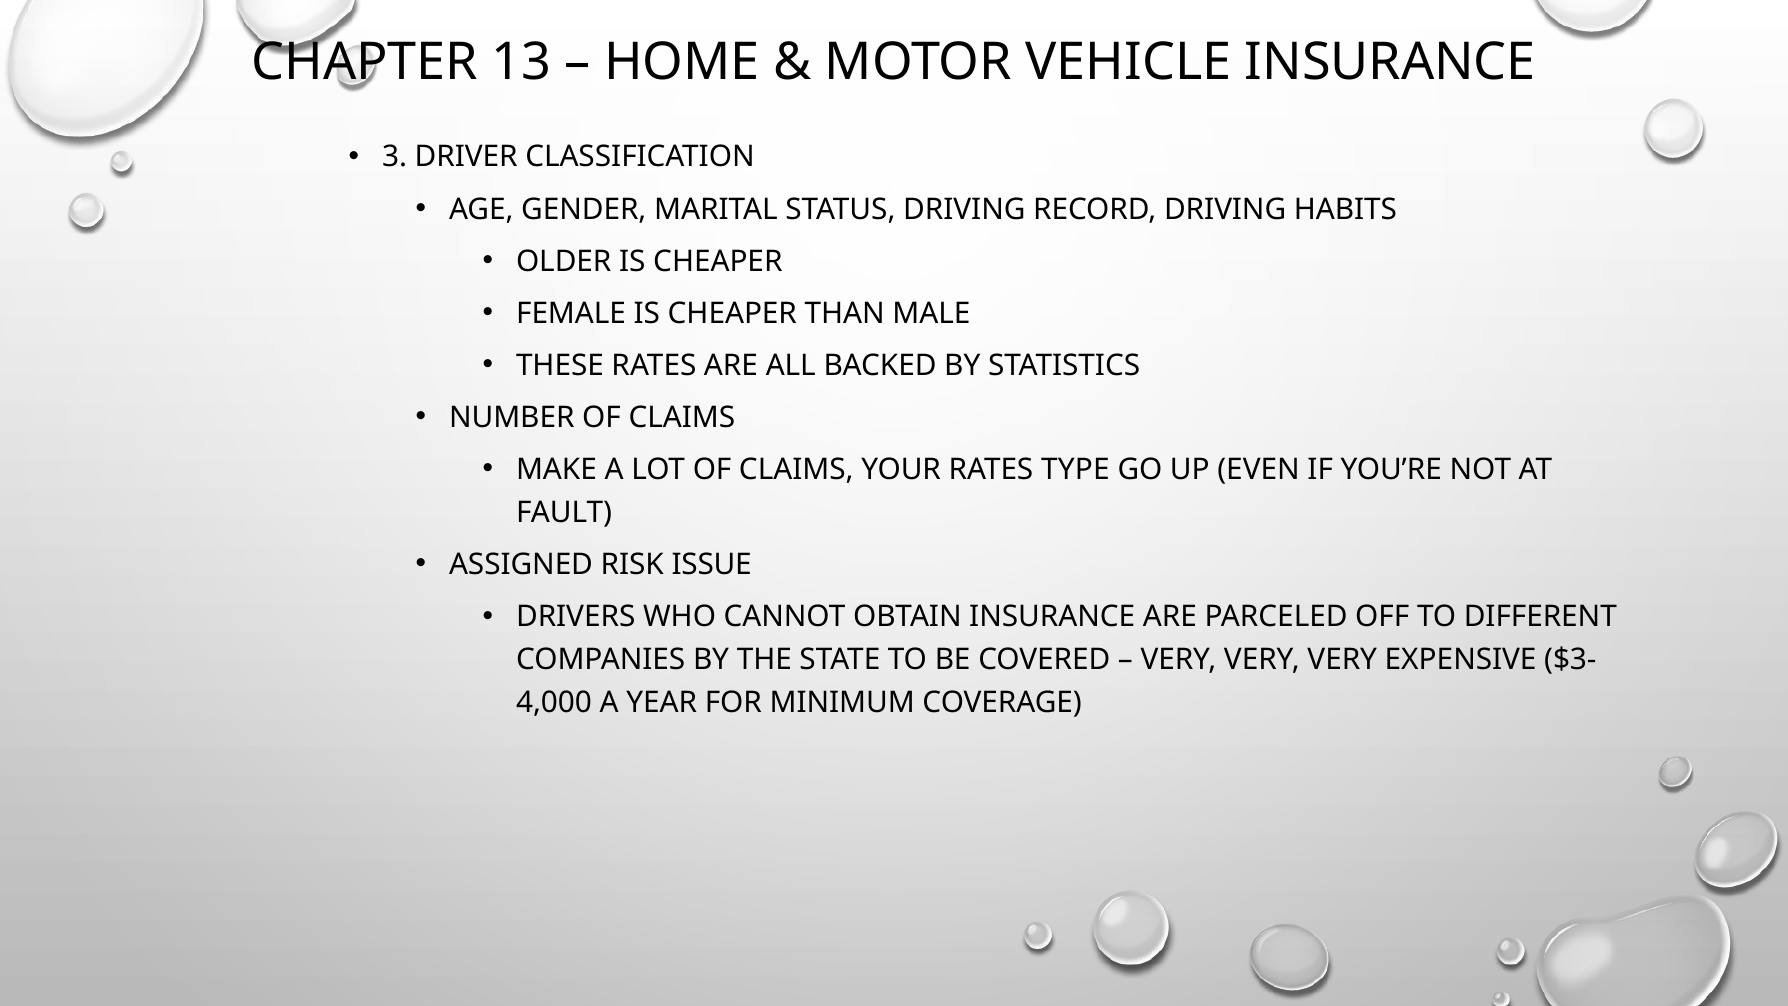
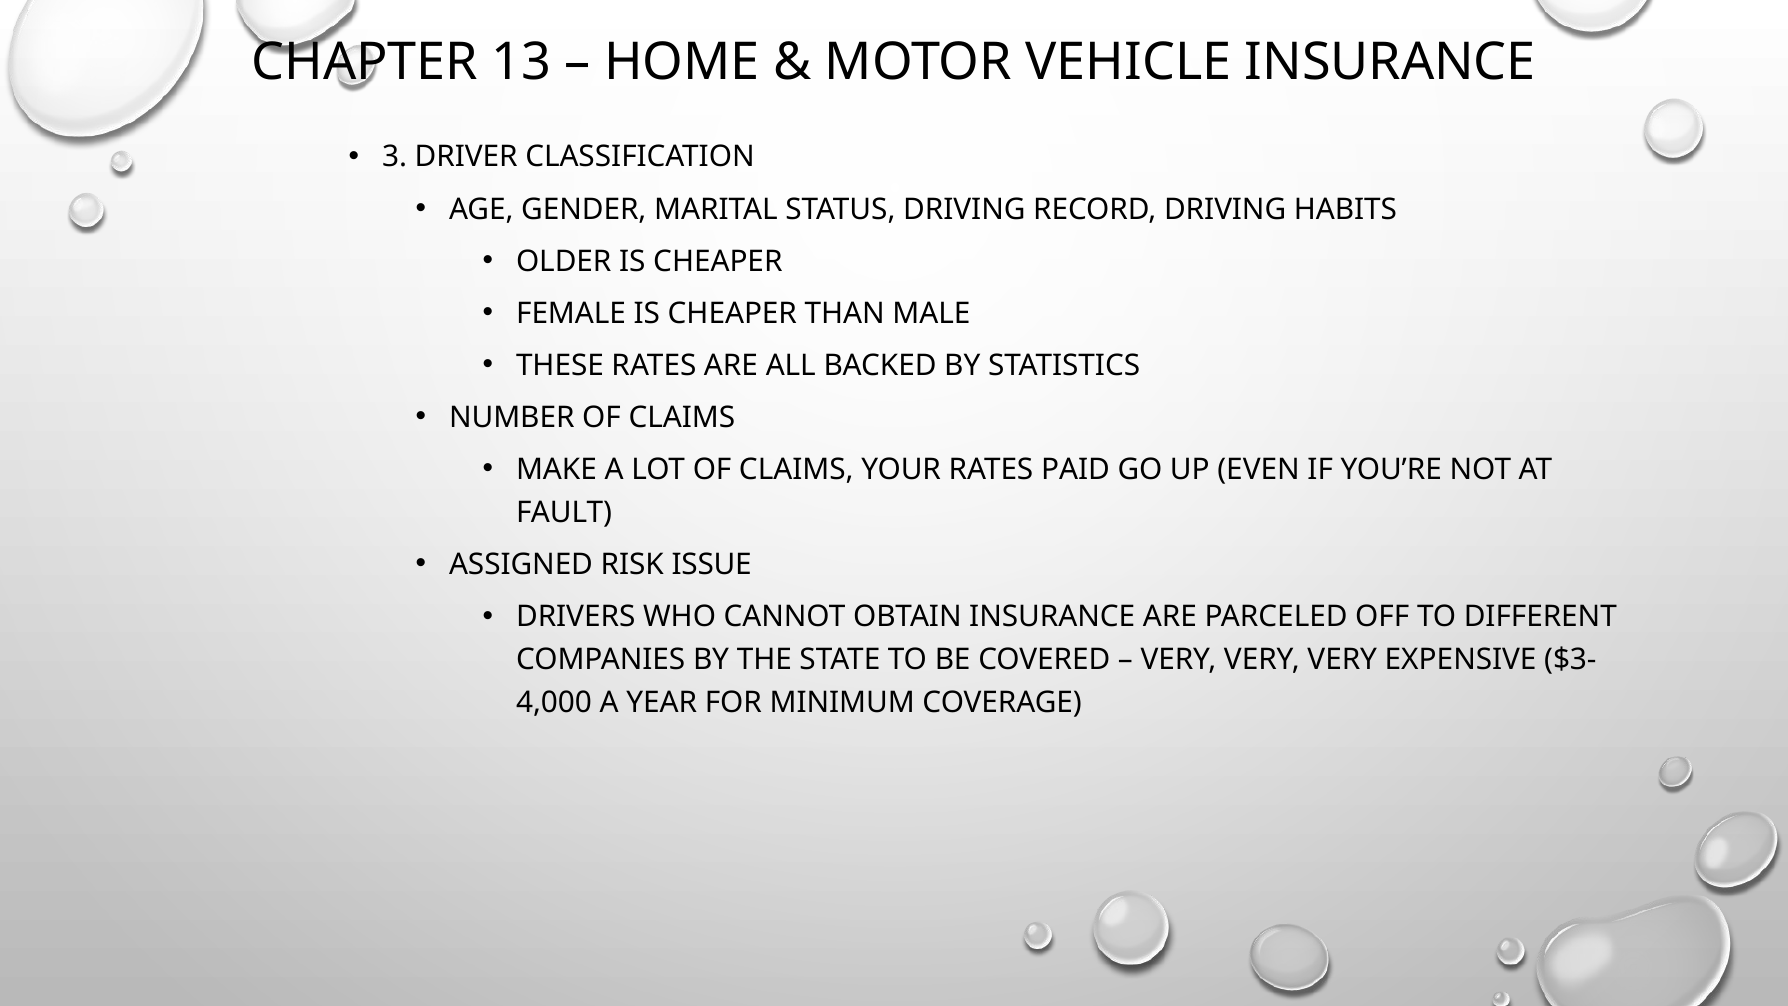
TYPE: TYPE -> PAID (1075, 470)
